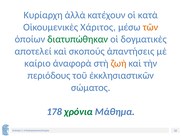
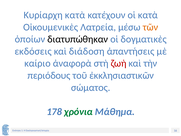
Κυρίαρχη ἀλλὰ: ἀλλὰ -> κατὰ (75, 15)
Χάριτος: Χάριτος -> Λατρεία (98, 27)
διατυπώθηκαν colour: green -> black (78, 39)
αποτελεί: αποτελεί -> εκδόσεις (33, 51)
σκοπούς: σκοπούς -> διάδοση (87, 51)
ζωὴ colour: orange -> red (119, 63)
